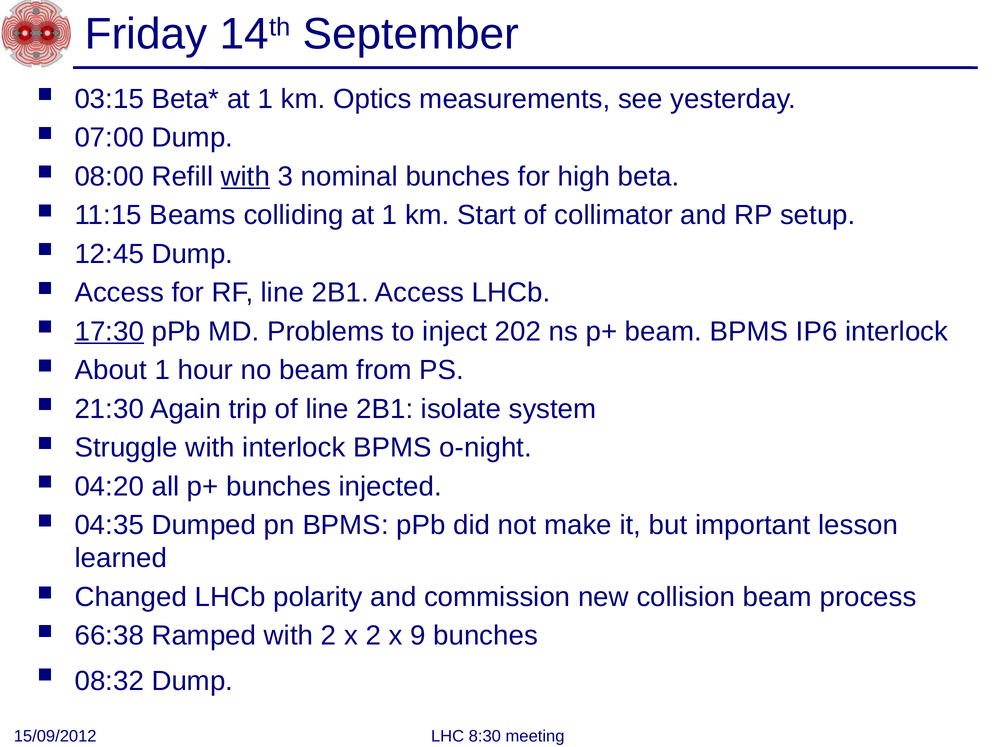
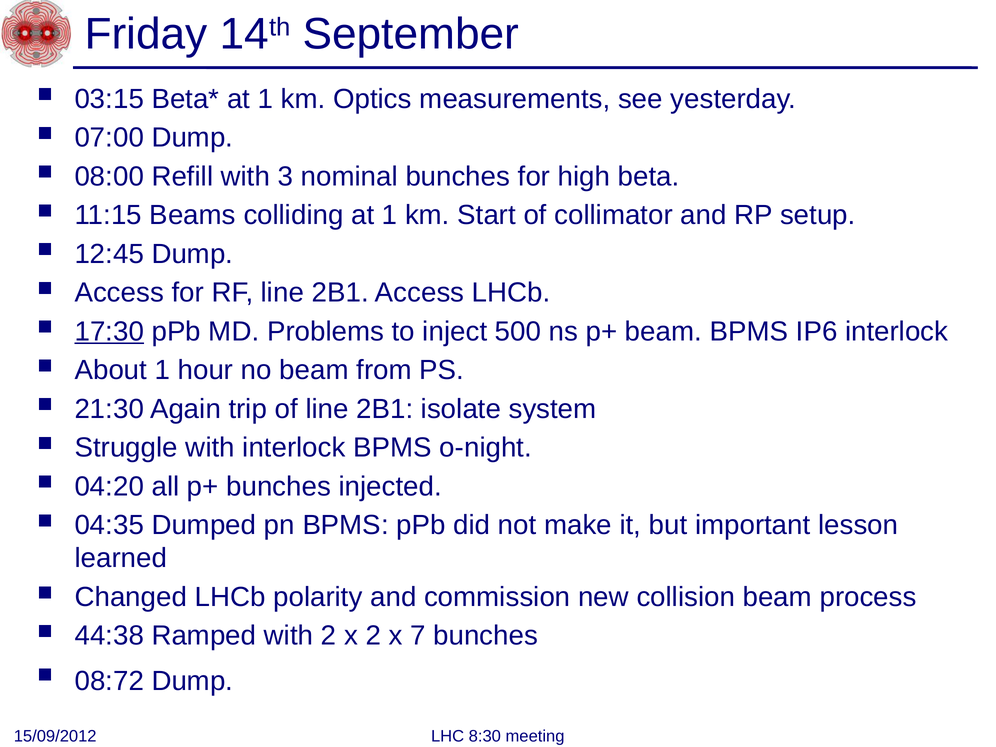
with underline: present -> none (245, 176)
202: 202 -> 500 (518, 331)
66:38: 66:38 -> 44:38 (109, 636)
9: 9 -> 7 (418, 636)
08:32: 08:32 -> 08:72 (109, 681)
